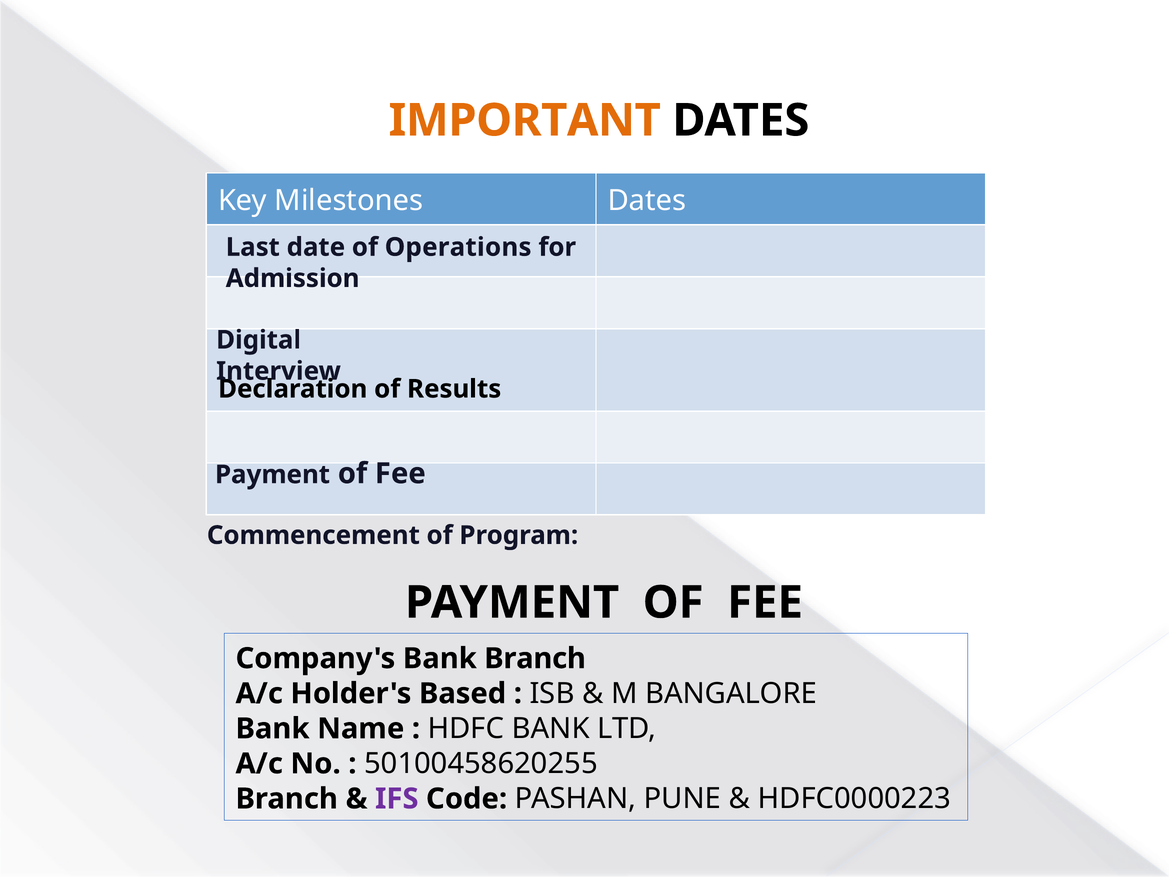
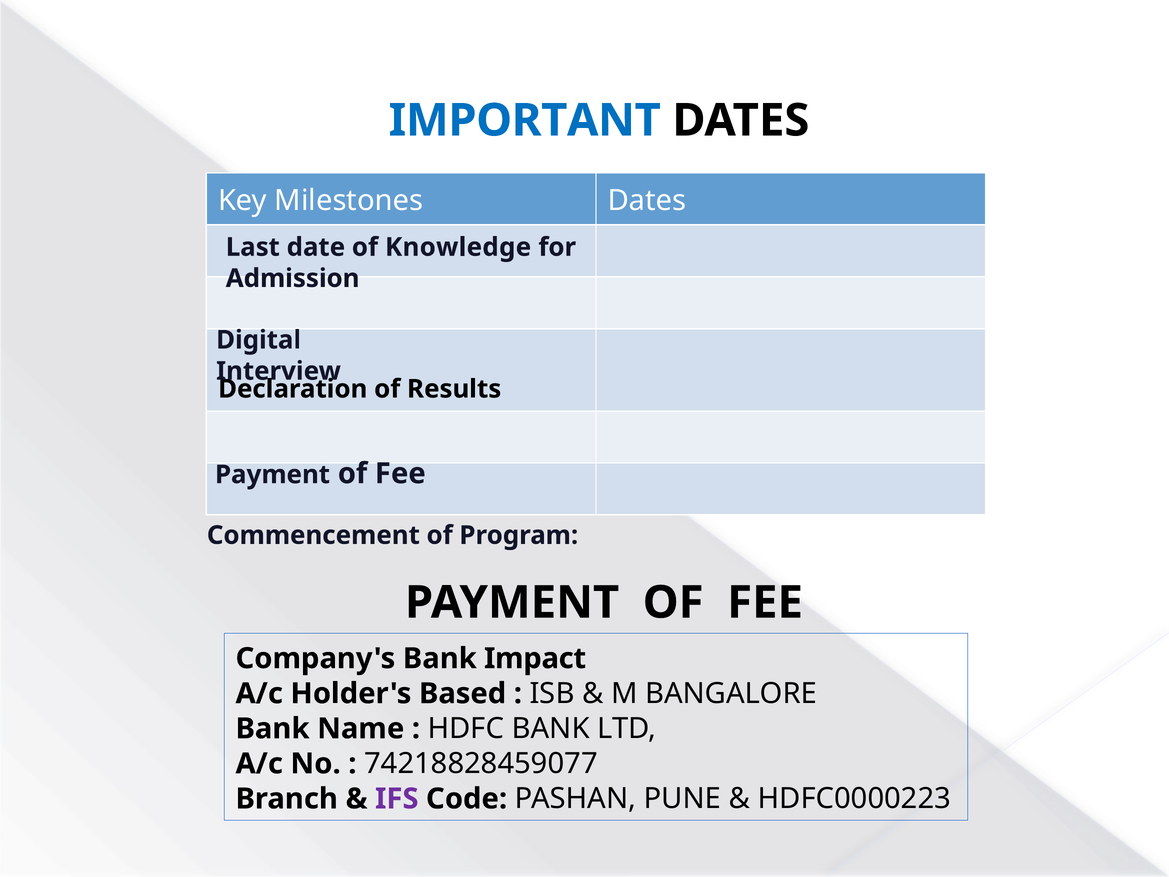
IMPORTANT colour: orange -> blue (525, 120)
Operations: Operations -> Knowledge (458, 247)
Bank Branch: Branch -> Impact (535, 658)
50100458620255: 50100458620255 -> 74218828459077 (481, 764)
